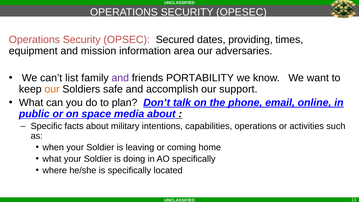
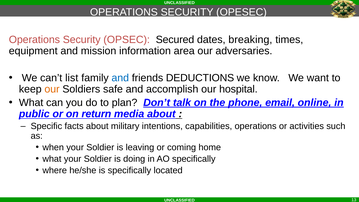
providing: providing -> breaking (250, 40)
and colour: purple -> blue (120, 78)
PORTABILITY: PORTABILITY -> DEDUCTIONS (200, 78)
support: support -> hospital (238, 89)
space: space -> return (96, 114)
